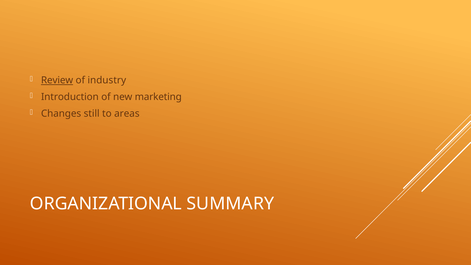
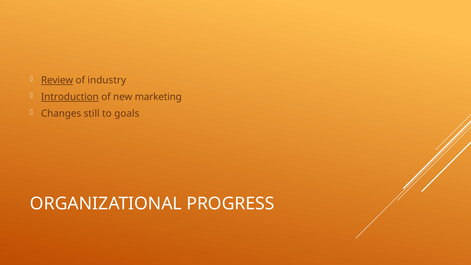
Introduction underline: none -> present (70, 97)
areas: areas -> goals (127, 114)
SUMMARY: SUMMARY -> PROGRESS (230, 204)
